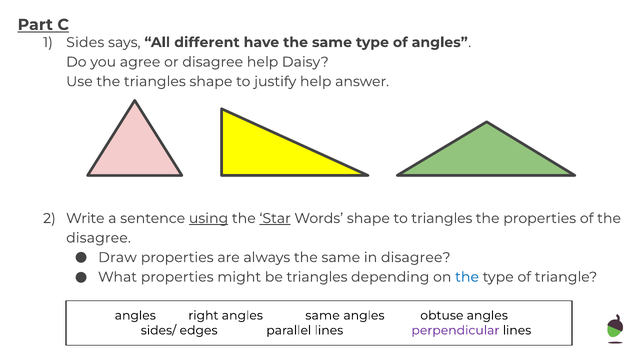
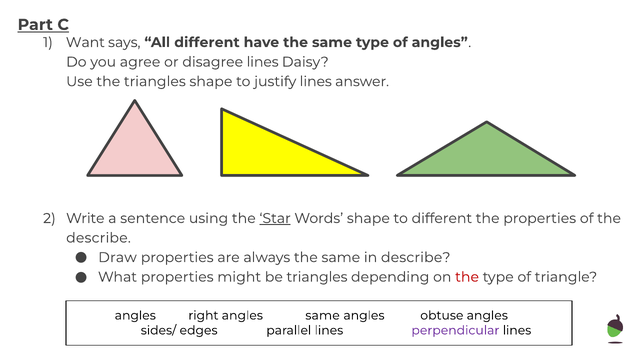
Sides: Sides -> Want (85, 42)
disagree help: help -> lines (263, 62)
justify help: help -> lines (316, 81)
using underline: present -> none (209, 218)
to triangles: triangles -> different (442, 218)
disagree: disagree -> describe (98, 238)
in disagree: disagree -> describe (416, 257)
the colour: blue -> red (467, 277)
